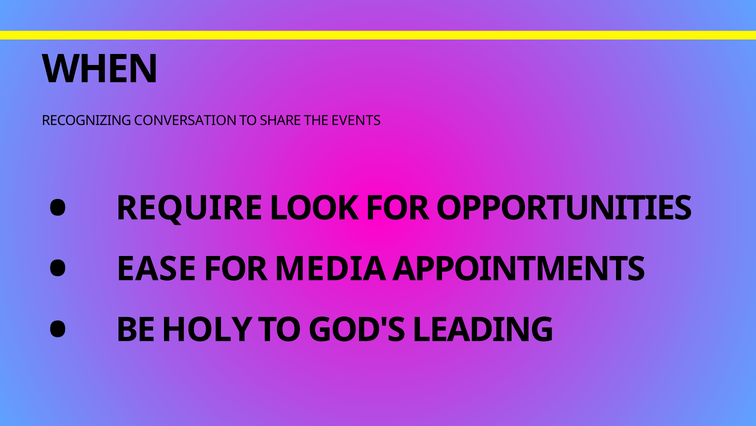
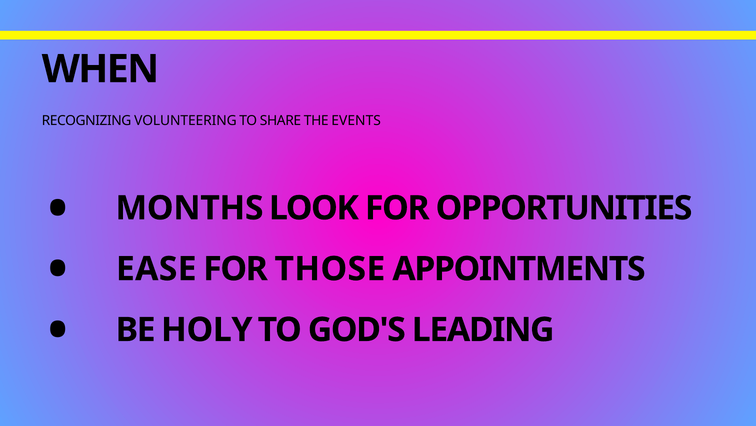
CONVERSATION: CONVERSATION -> VOLUNTEERING (185, 121)
REQUIRE: REQUIRE -> MONTHS (189, 208)
MEDIA: MEDIA -> THOSE (330, 269)
